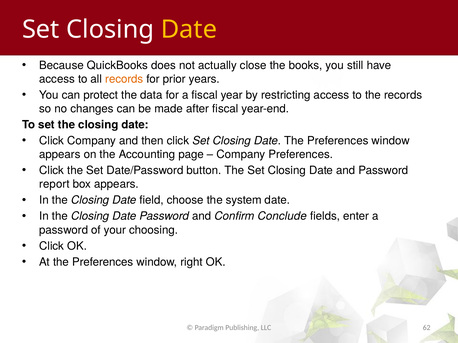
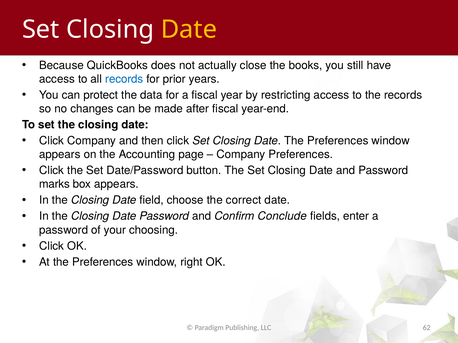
records colour: orange -> blue (124, 79)
report: report -> marks (55, 184)
system: system -> correct (244, 200)
